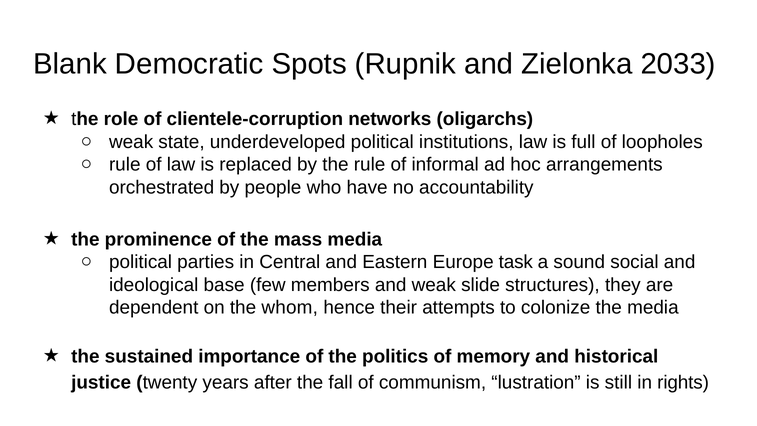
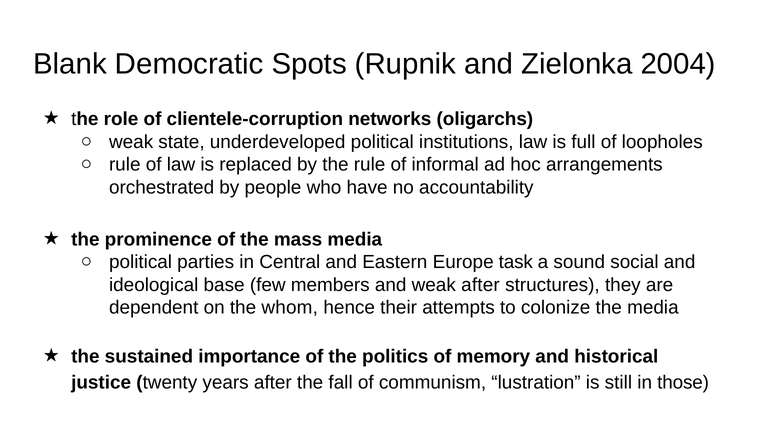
2033: 2033 -> 2004 (678, 64)
weak slide: slide -> after (480, 285)
rights: rights -> those (683, 382)
